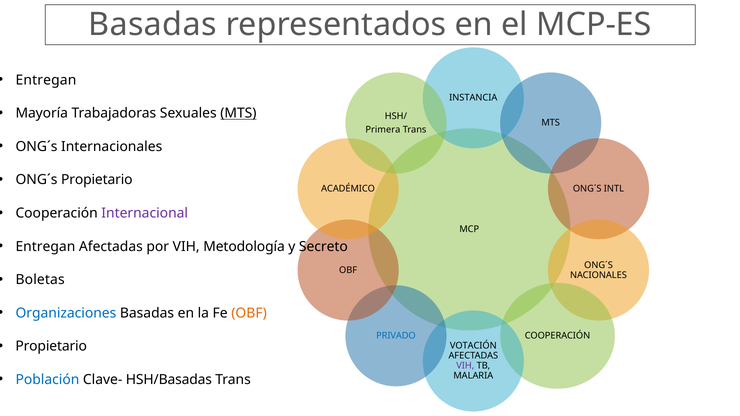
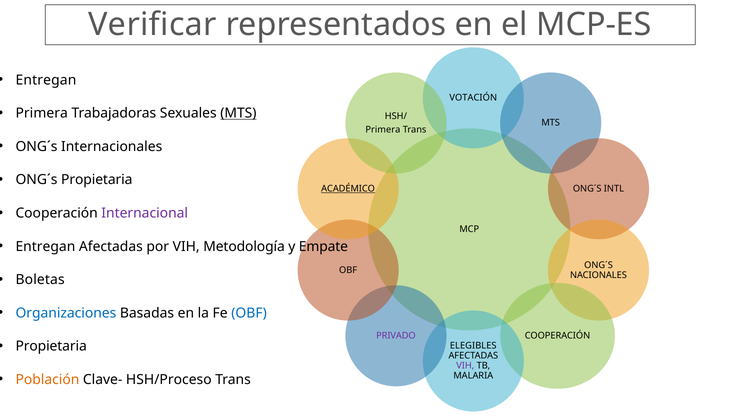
Basadas: Basadas -> Verificar (153, 25)
INSTANCIA: INSTANCIA -> VOTACIÓN (473, 98)
Mayoría: Mayoría -> Primera (42, 113)
ONG´s Propietario: Propietario -> Propietaria (97, 180)
ACADÉMICO underline: none -> present (348, 189)
Secreto: Secreto -> Empate (323, 247)
OBF colour: orange -> blue (249, 313)
PRIVADO colour: blue -> purple (396, 336)
Propietario: Propietario -> Propietaria (51, 347)
VOTACIÓN: VOTACIÓN -> ELEGIBLES (473, 346)
Población colour: blue -> orange (47, 380)
HSH/Basadas: HSH/Basadas -> HSH/Proceso (169, 380)
